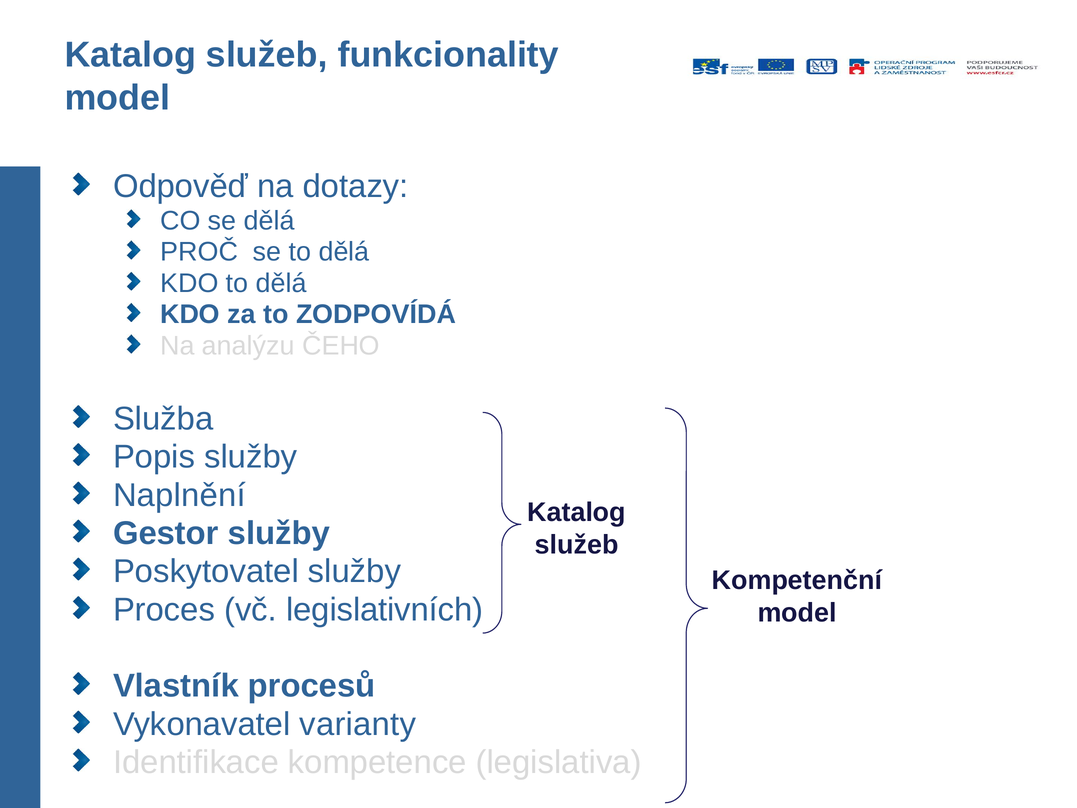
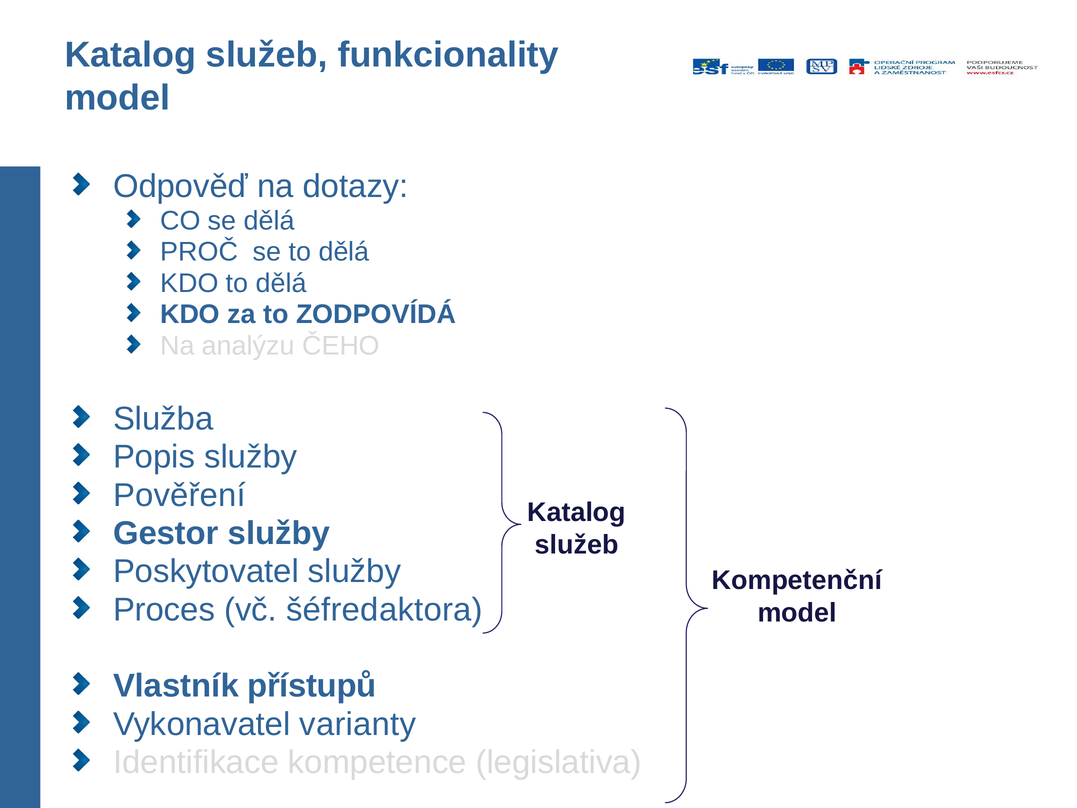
Naplnění: Naplnění -> Pověření (179, 495)
legislativních: legislativních -> šéfredaktora (384, 610)
procesů: procesů -> přístupů (312, 686)
